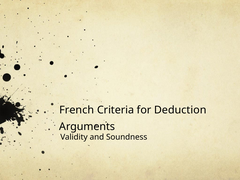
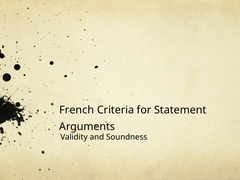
Deduction: Deduction -> Statement (180, 110)
